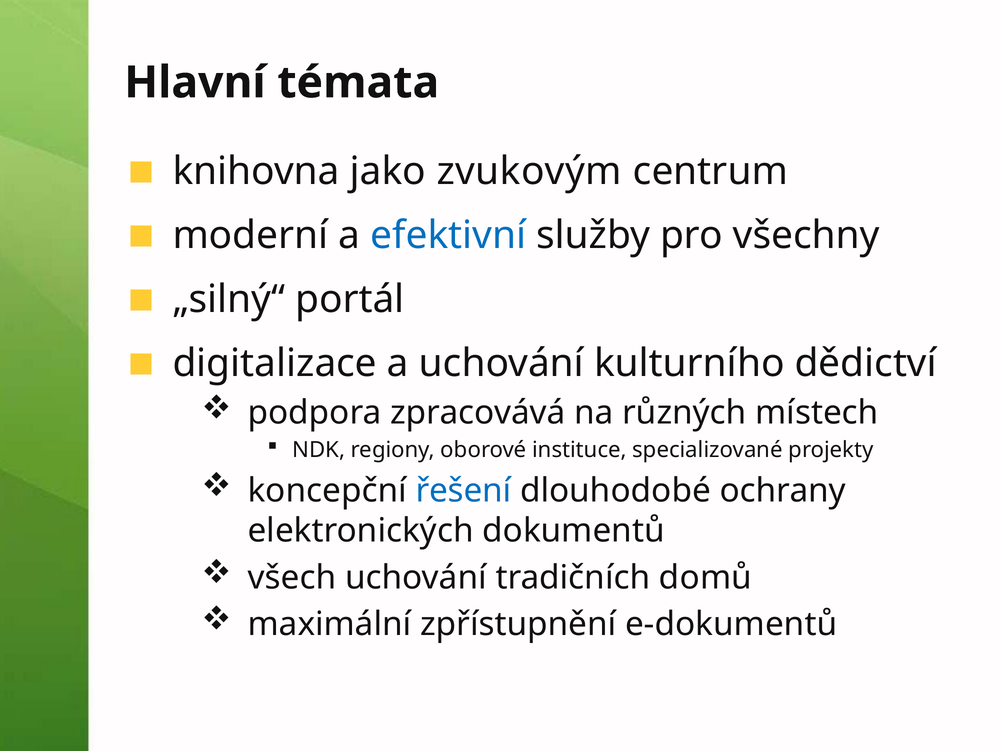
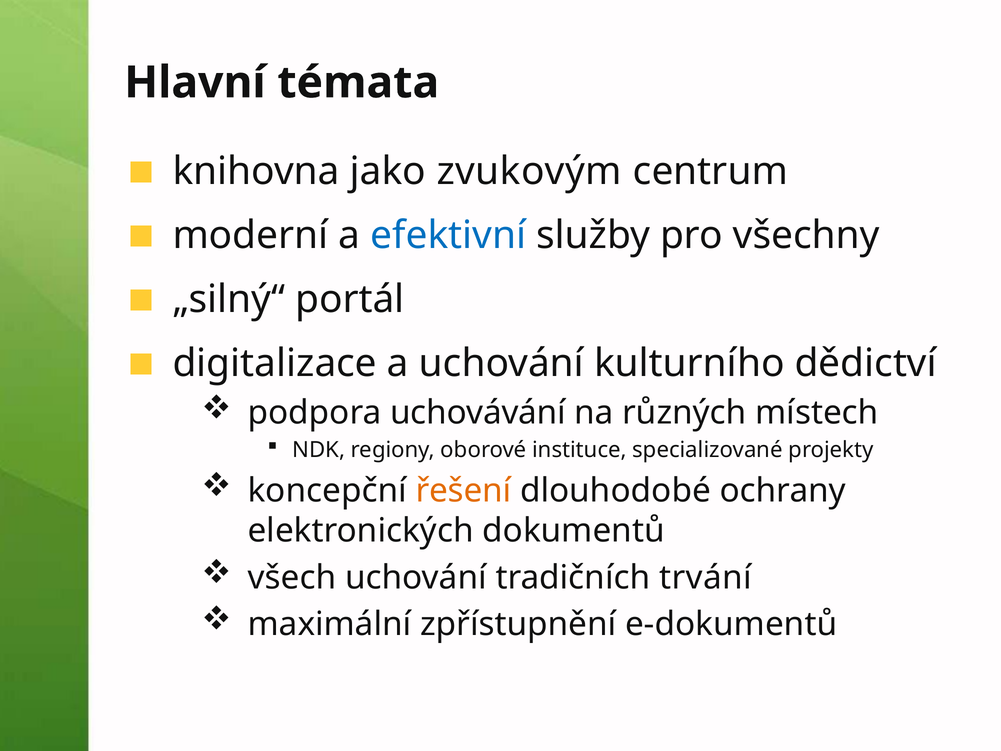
zpracovává: zpracovává -> uchovávání (478, 413)
řešení colour: blue -> orange (464, 491)
domů: domů -> trvání (705, 577)
